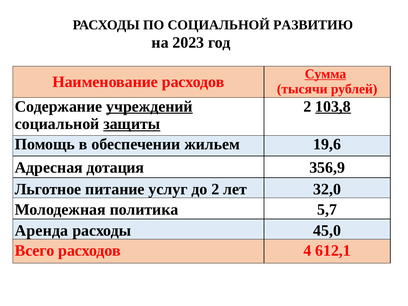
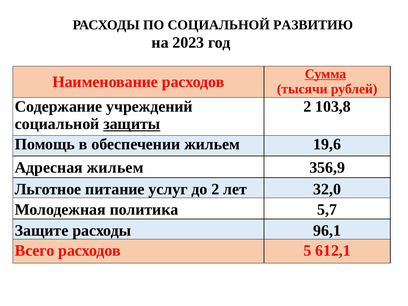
учреждений underline: present -> none (149, 106)
103,8 underline: present -> none (333, 106)
Адресная дотация: дотация -> жильем (115, 167)
Аренда: Аренда -> Защите (42, 230)
45,0: 45,0 -> 96,1 (327, 230)
4: 4 -> 5 (307, 251)
